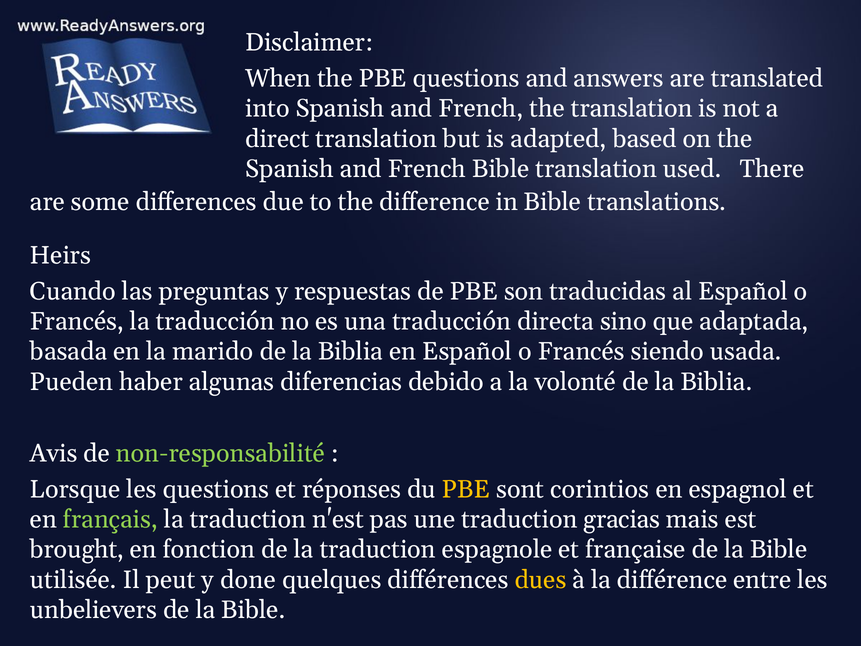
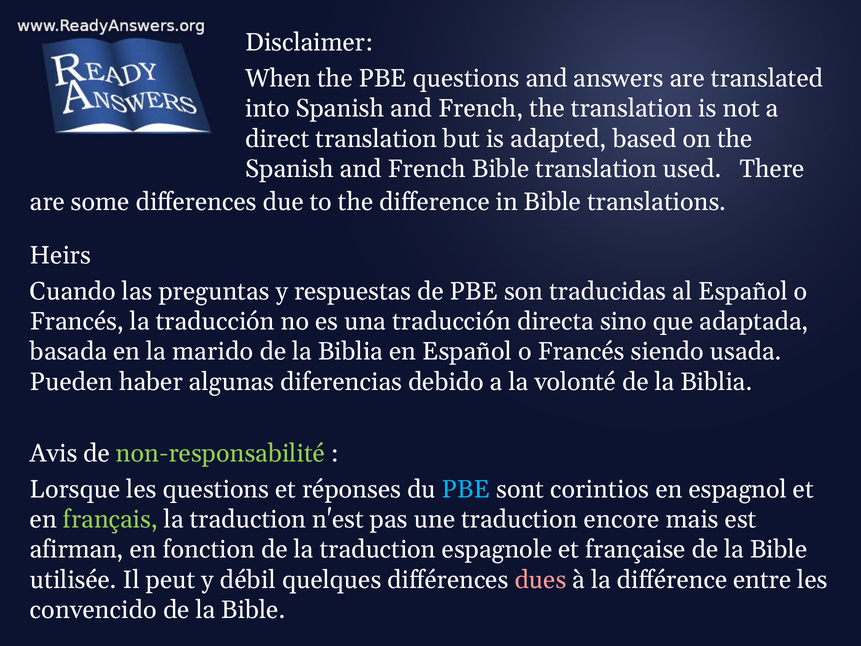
PBE colour: yellow -> light blue (466, 489)
gracias: gracias -> encore (622, 519)
brought: brought -> afirman (77, 549)
done: done -> débil (248, 580)
dues colour: yellow -> pink (540, 580)
unbelievers: unbelievers -> convencido (93, 610)
